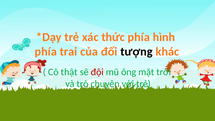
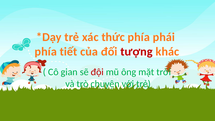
hình: hình -> phái (164, 37)
trai: trai -> tiết (69, 52)
tượng colour: black -> red (136, 52)
thật: thật -> gian (69, 72)
